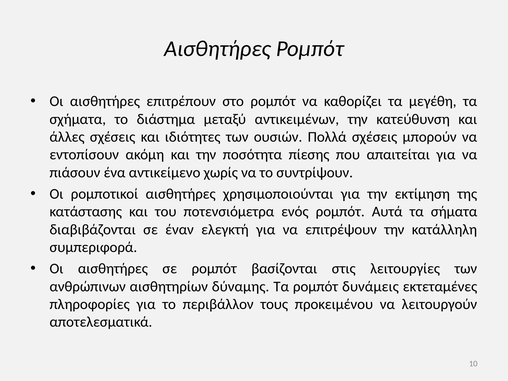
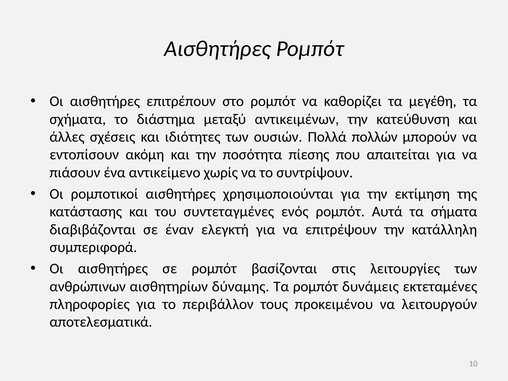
Πολλά σχέσεις: σχέσεις -> πολλών (375, 137)
ποτενσιόμετρα: ποτενσιόμετρα -> συντεταγμένες (229, 212)
